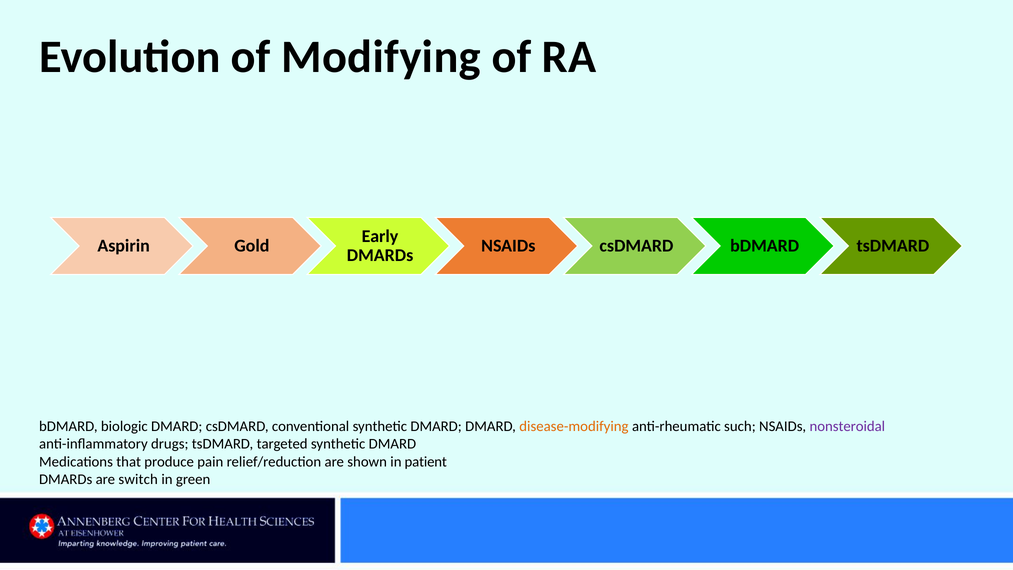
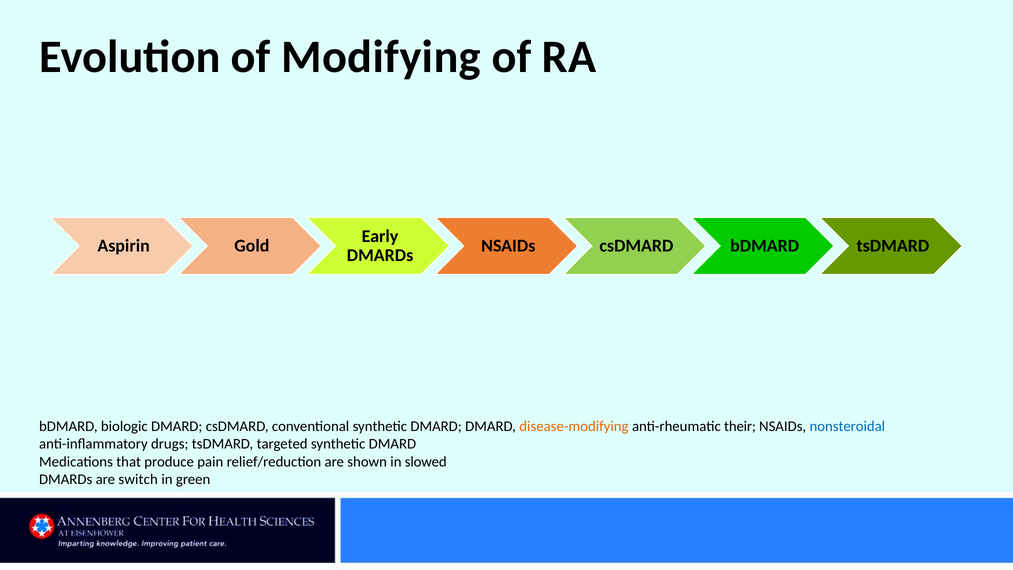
such: such -> their (740, 426)
nonsteroidal colour: purple -> blue (847, 426)
patient: patient -> slowed (426, 462)
